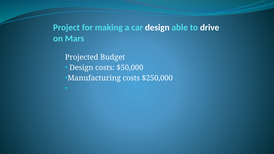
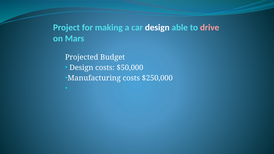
drive colour: white -> pink (210, 27)
